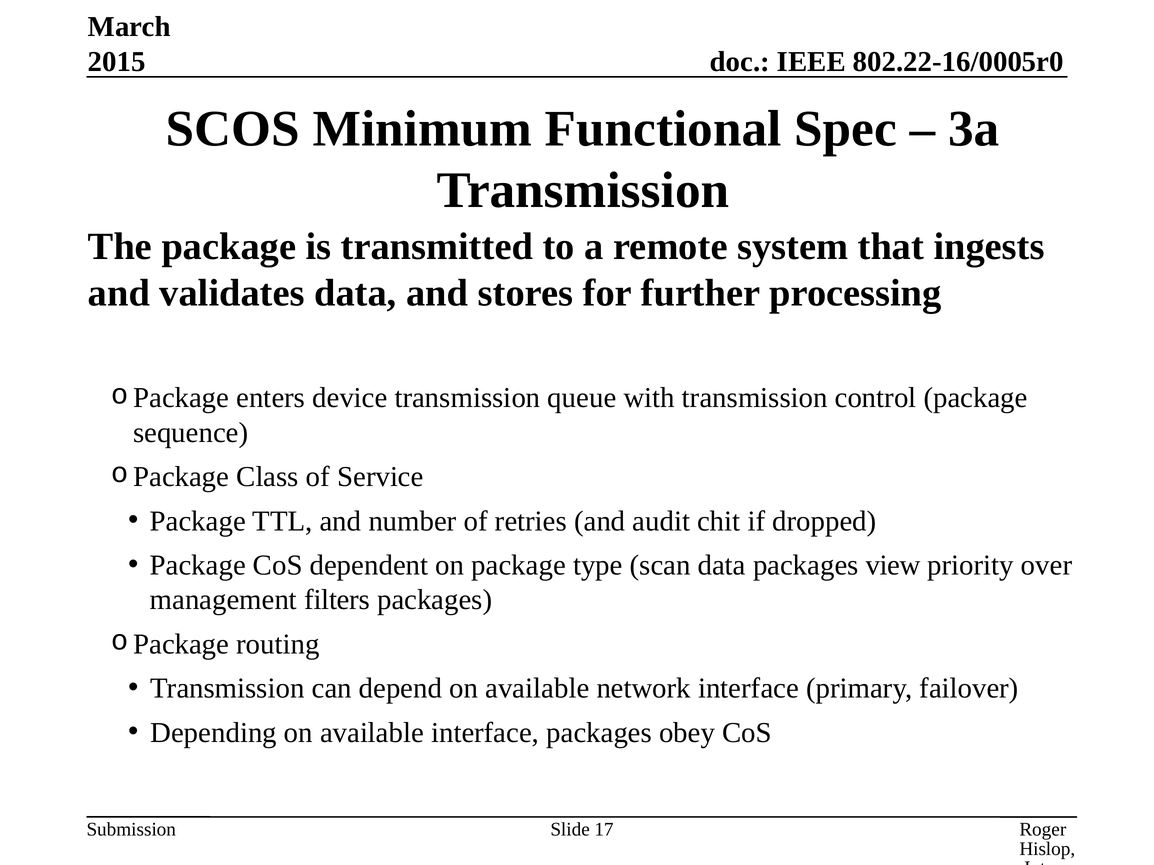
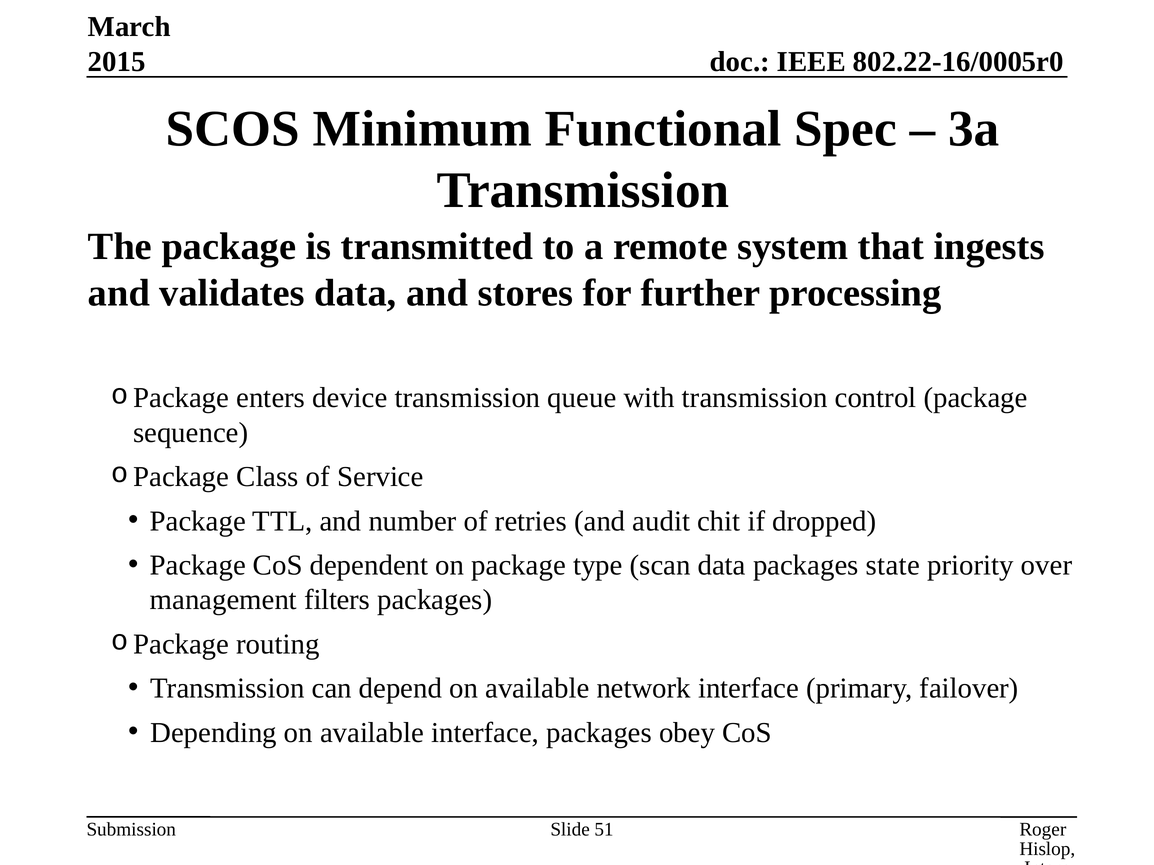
view: view -> state (893, 566)
17: 17 -> 51 (604, 830)
